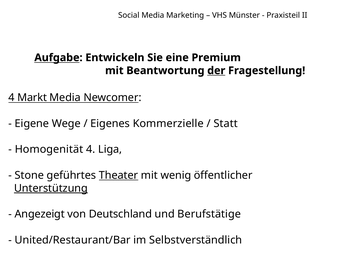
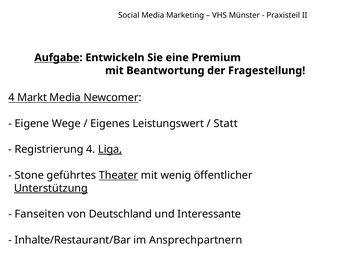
der underline: present -> none (216, 71)
Kommerzielle: Kommerzielle -> Leistungswert (168, 124)
Homogenität: Homogenität -> Registrierung (49, 150)
Liga underline: none -> present (110, 150)
Angezeigt: Angezeigt -> Fanseiten (40, 215)
Berufstätige: Berufstätige -> Interessante (209, 215)
United/Restaurant/Bar: United/Restaurant/Bar -> Inhalte/Restaurant/Bar (73, 241)
Selbstverständlich: Selbstverständlich -> Ansprechpartnern (196, 241)
